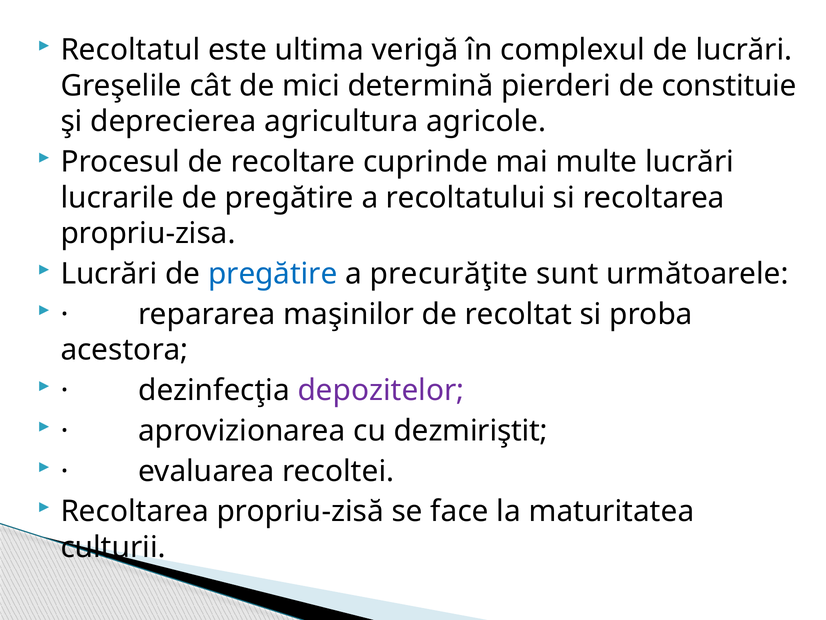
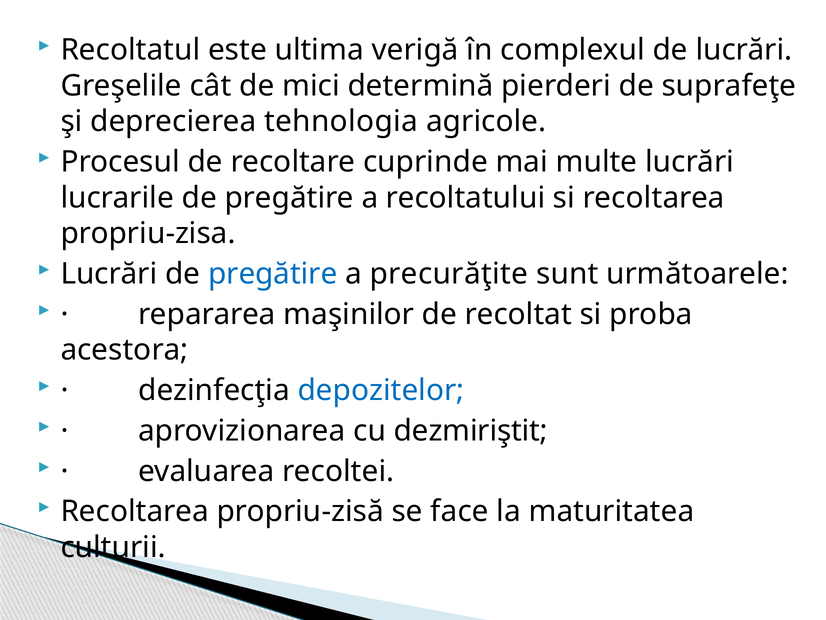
constituie: constituie -> suprafeţe (729, 86)
agricultura: agricultura -> tehnologia (341, 121)
depozitelor colour: purple -> blue (381, 390)
